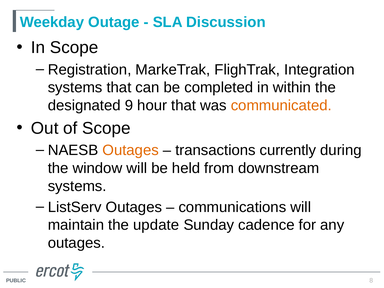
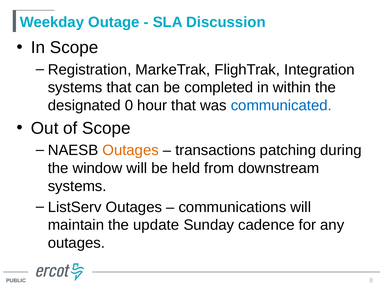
9: 9 -> 0 (129, 105)
communicated colour: orange -> blue (281, 105)
currently: currently -> patching (288, 150)
